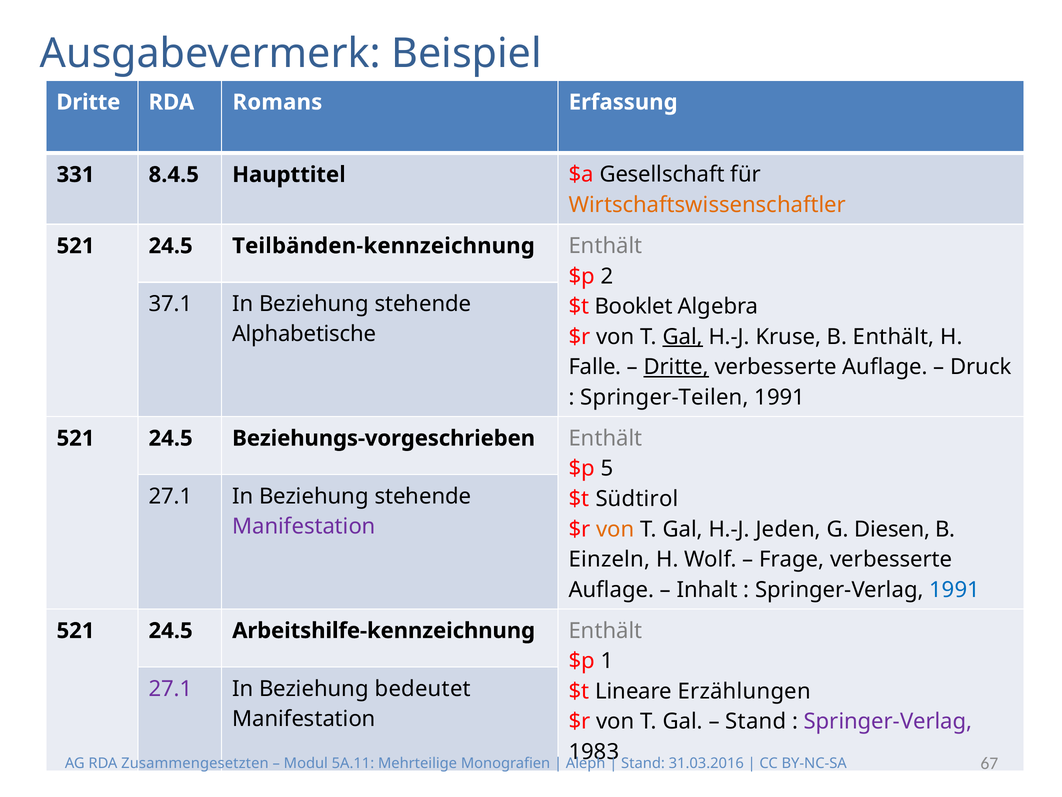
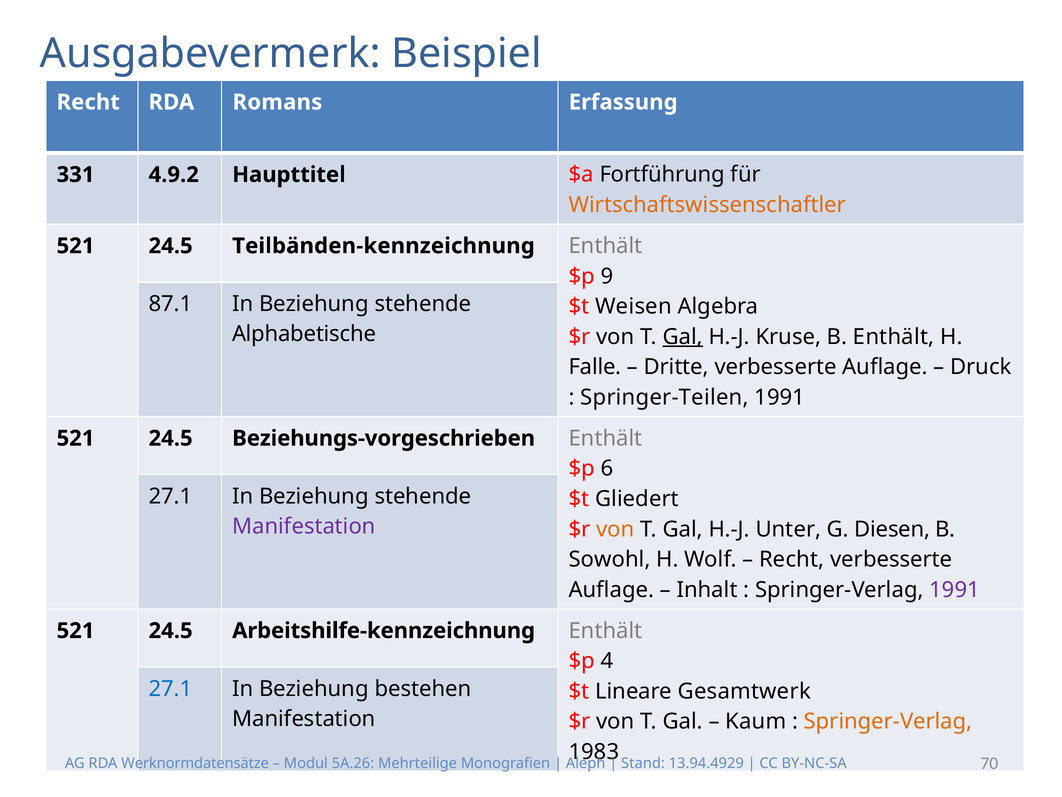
Dritte: Dritte -> Recht (88, 102)
8.4.5: 8.4.5 -> 4.9.2 (174, 175)
Gesellschaft: Gesellschaft -> Fortführung (662, 175)
2: 2 -> 9 (607, 276)
37.1: 37.1 -> 87.1 (170, 304)
Booklet: Booklet -> Weisen (633, 306)
Dritte underline: present -> none (676, 367)
5: 5 -> 6 (607, 468)
Südtirol: Südtirol -> Gliedert (637, 499)
Jeden: Jeden -> Unter (788, 529)
Einzeln: Einzeln -> Sowohl (610, 559)
Frage: Frage -> Recht (792, 559)
1991 colour: blue -> purple (955, 589)
1: 1 -> 4 (607, 661)
27.1 colour: purple -> blue (170, 688)
bedeutet: bedeutet -> bestehen (423, 688)
Erzählungen: Erzählungen -> Gesamtwerk (744, 691)
Stand: Stand -> Kaum (756, 721)
Springer-Verlag colour: purple -> orange (888, 721)
Zusammengesetzten: Zusammengesetzten -> Werknormdatensätze (195, 763)
5A.11: 5A.11 -> 5A.26 (353, 763)
31.03.2016: 31.03.2016 -> 13.94.4929 (706, 763)
67: 67 -> 70 (989, 763)
